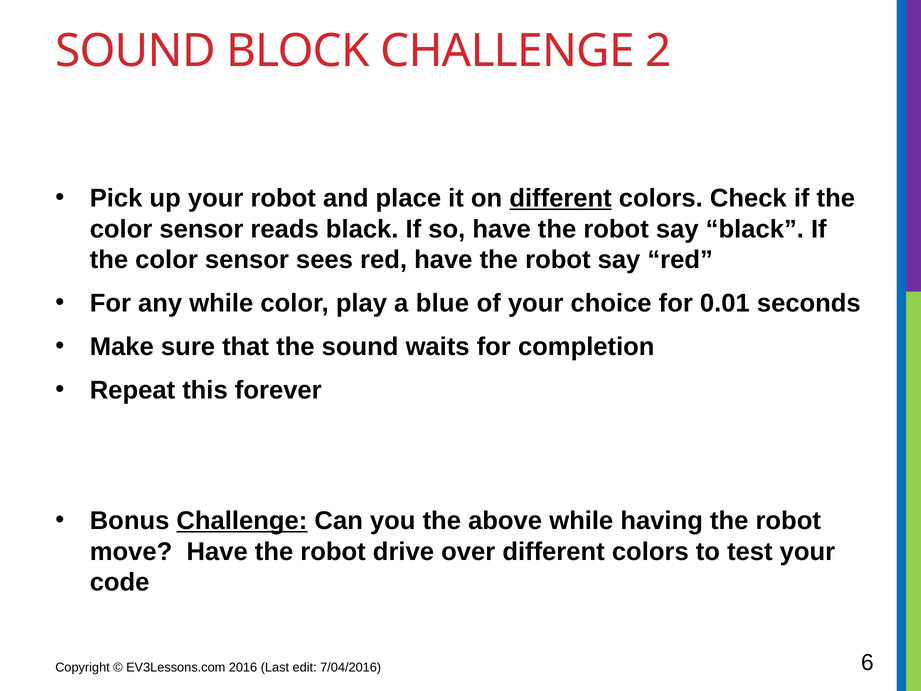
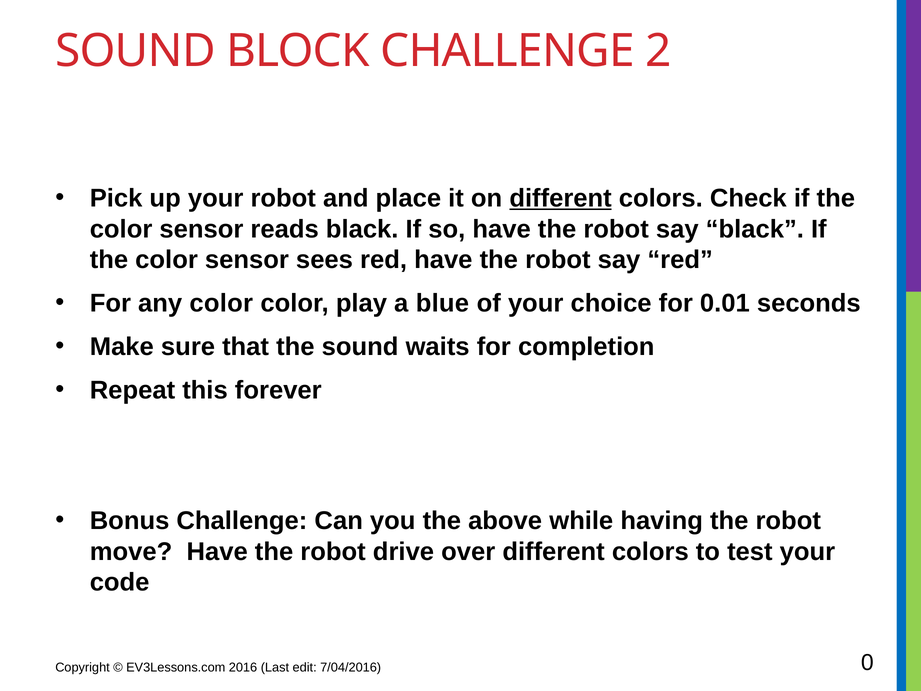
any while: while -> color (221, 303)
Challenge underline: present -> none (242, 521)
6: 6 -> 0 (867, 662)
